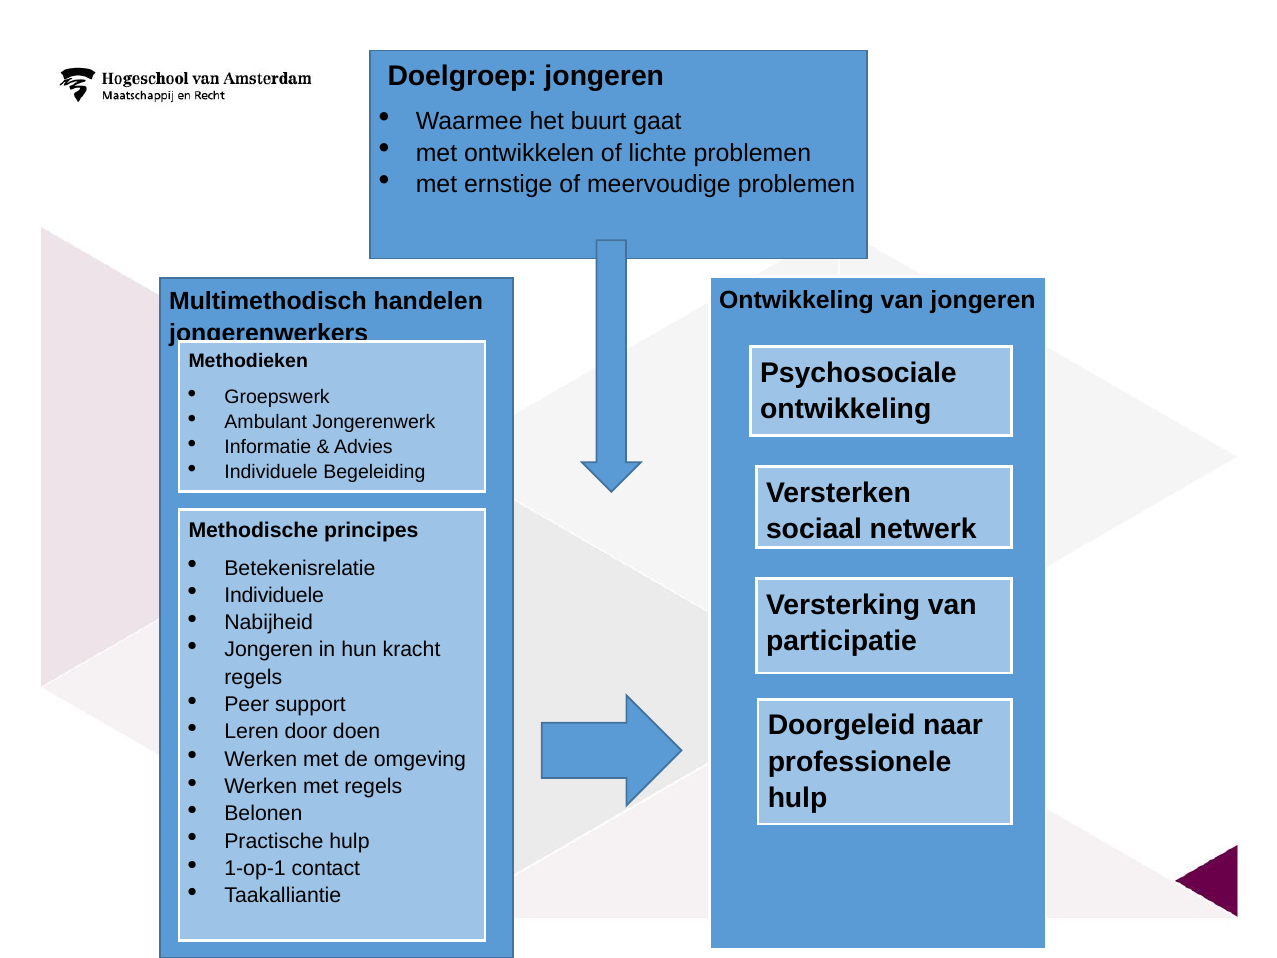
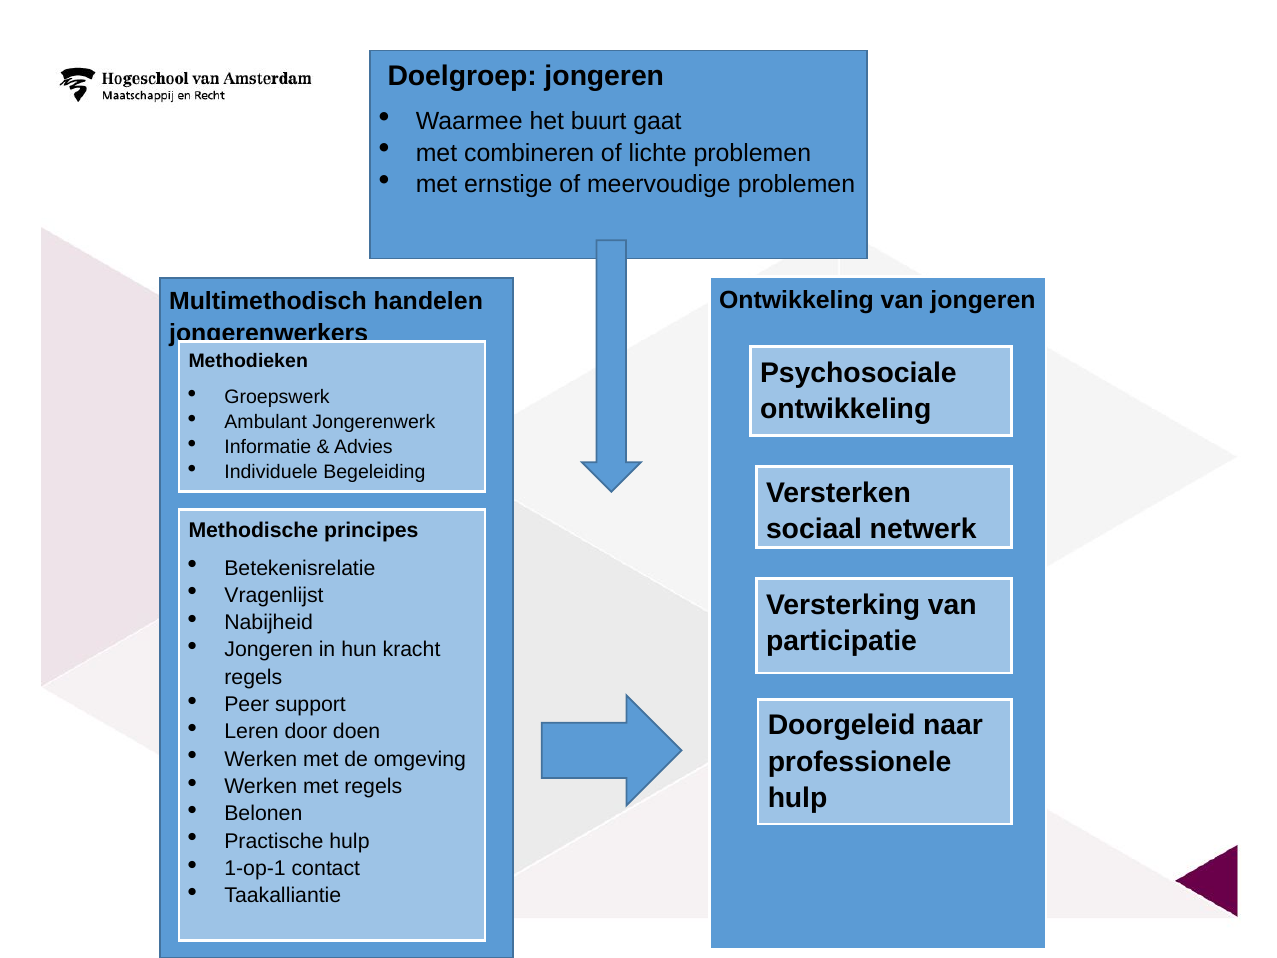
ontwikkelen: ontwikkelen -> combineren (529, 153)
Individuele: Individuele -> Vragenlijst (274, 595)
